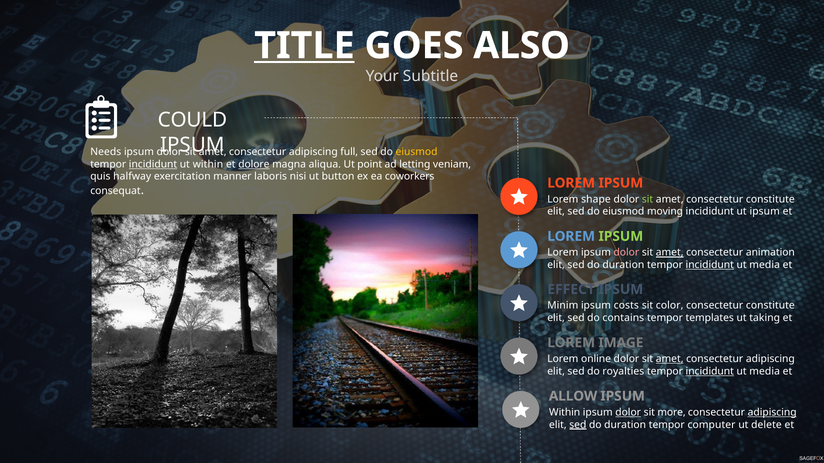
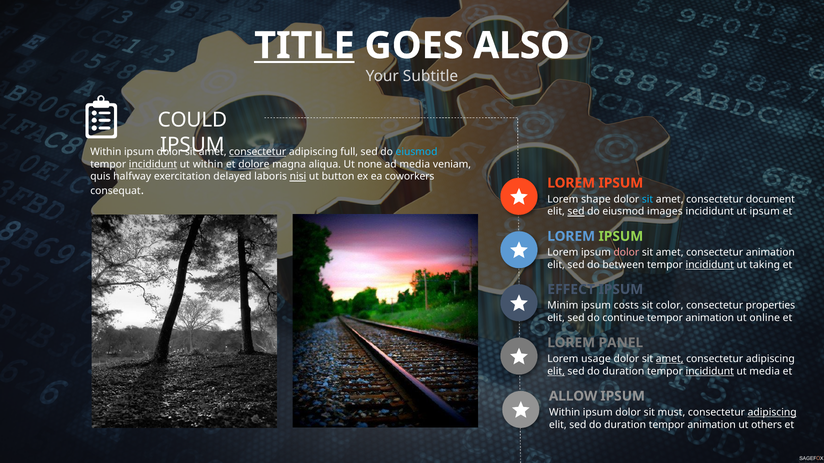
Needs: Needs -> Within (106, 152)
consectetur underline: none -> present (258, 152)
eiusmod colour: yellow -> light blue (417, 152)
point: point -> none (370, 164)
ad letting: letting -> media (415, 164)
manner: manner -> delayed (232, 177)
nisi underline: none -> present (298, 177)
sit colour: light green -> light blue (648, 199)
amet consectetur constitute: constitute -> document (770, 199)
sed underline: none -> present (576, 212)
moving: moving -> images (665, 212)
amet underline: present -> none (670, 253)
duration: duration -> between (623, 265)
media: media -> taking (765, 265)
constitute: constitute -> properties (770, 306)
contains: contains -> continue (623, 318)
templates: templates -> animation (710, 318)
taking: taking -> online (765, 318)
IMAGE: IMAGE -> PANEL (621, 343)
online: online -> usage (596, 359)
elit underline: none -> present (556, 372)
royalties: royalties -> duration (623, 372)
dolor underline: present -> none (628, 413)
more: more -> must (671, 413)
sed underline: present -> none (578, 425)
computer: computer -> animation (712, 425)
delete: delete -> others (767, 425)
